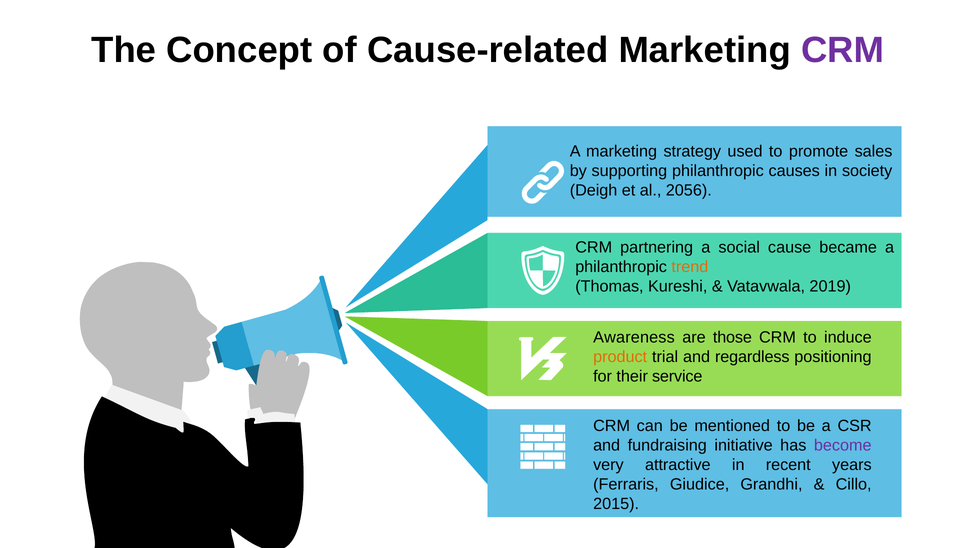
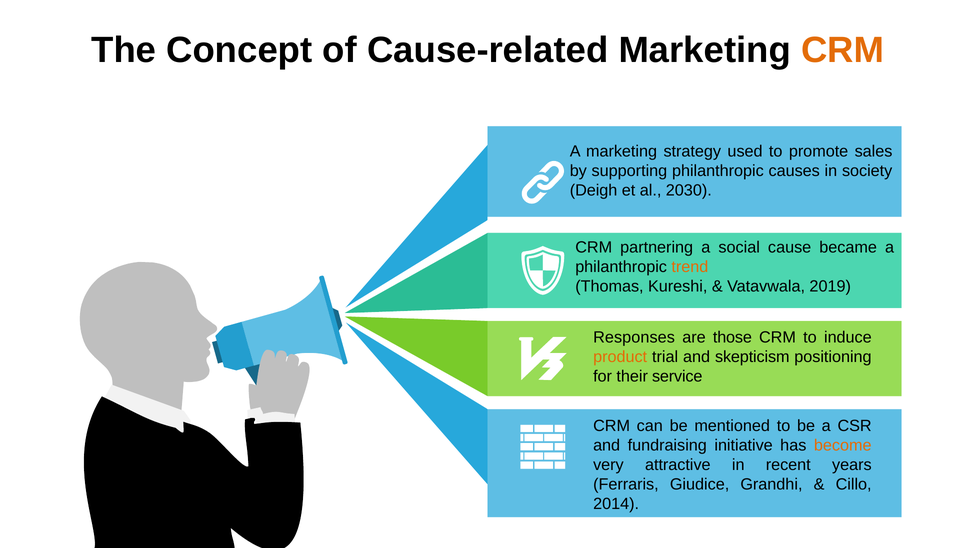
CRM colour: purple -> orange (843, 50)
2056: 2056 -> 2030 (689, 190)
Awareness: Awareness -> Responses (634, 337)
regardless: regardless -> skepticism (752, 357)
become colour: purple -> orange (843, 445)
2015: 2015 -> 2014 (616, 504)
